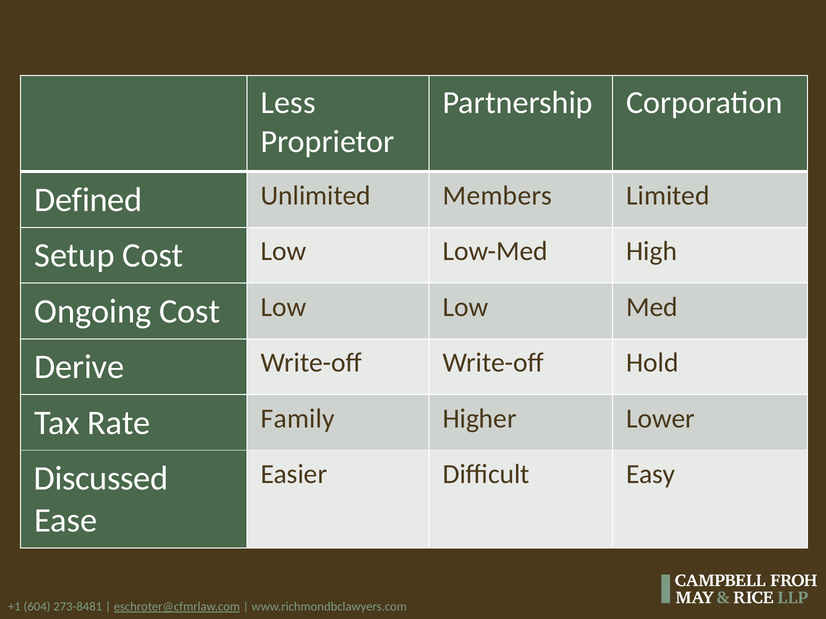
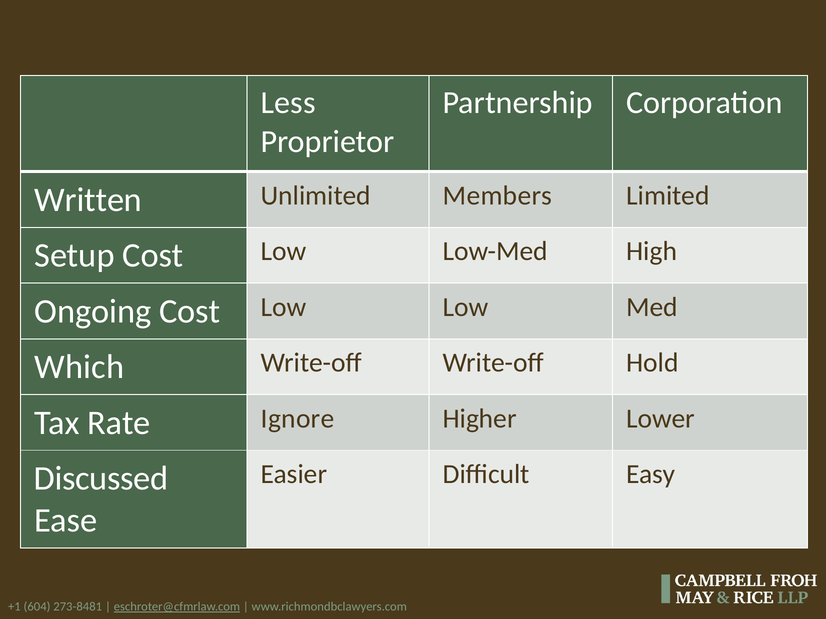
Defined: Defined -> Written (88, 200)
Derive: Derive -> Which (79, 367)
Family: Family -> Ignore (298, 419)
